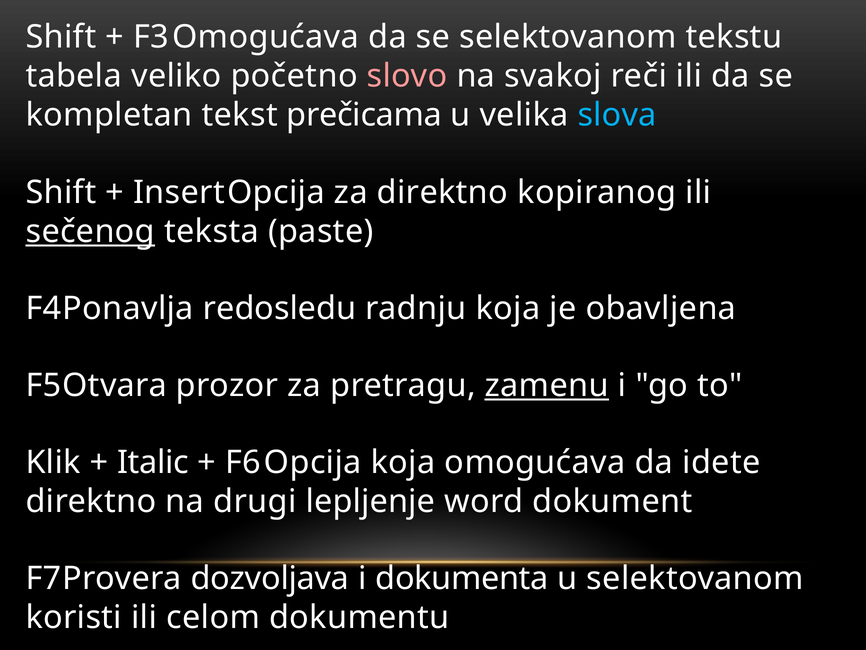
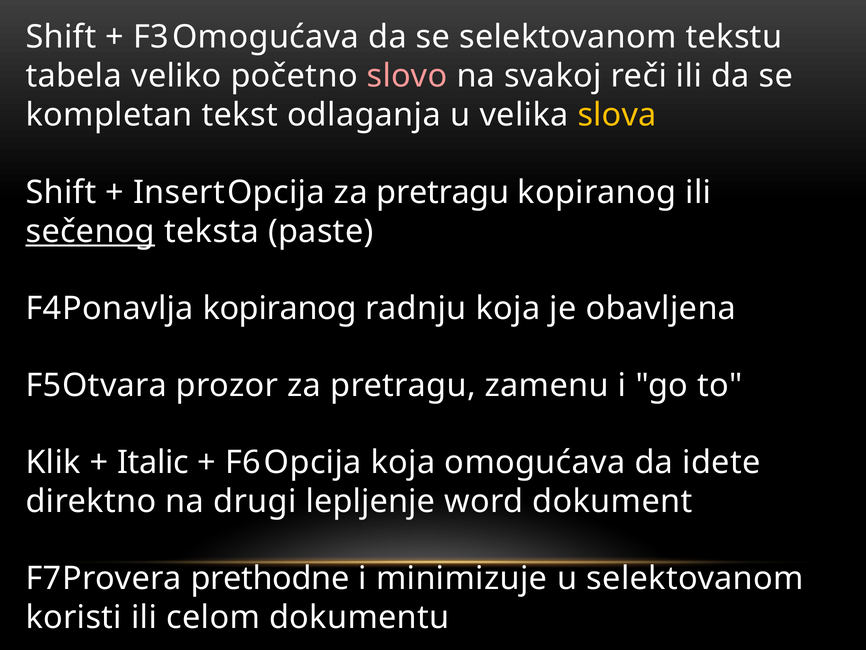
prečicama: prečicama -> odlaganja (364, 115)
slova colour: light blue -> yellow (617, 115)
direktno: direktno -> pretragu (443, 192)
redosledu: redosledu -> kopiranog (280, 308)
zamenu underline: present -> none (547, 385)
dozvoljava: dozvoljava -> prethodne (270, 578)
dokumenta: dokumenta -> minimizuje (462, 578)
